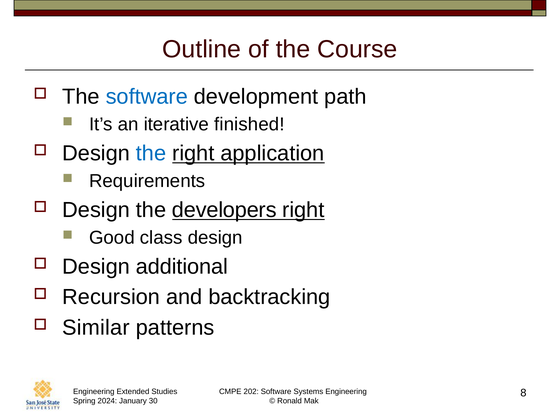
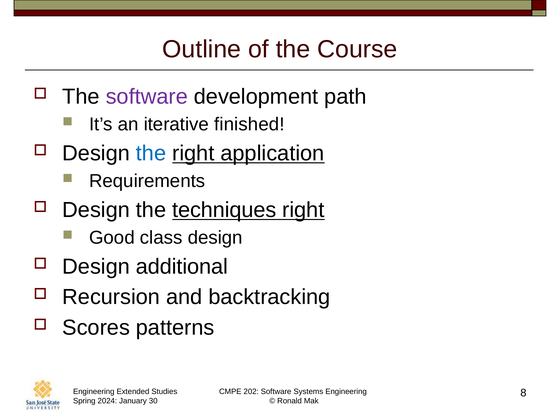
software colour: blue -> purple (147, 97)
developers: developers -> techniques (224, 210)
Similar: Similar -> Scores (96, 328)
